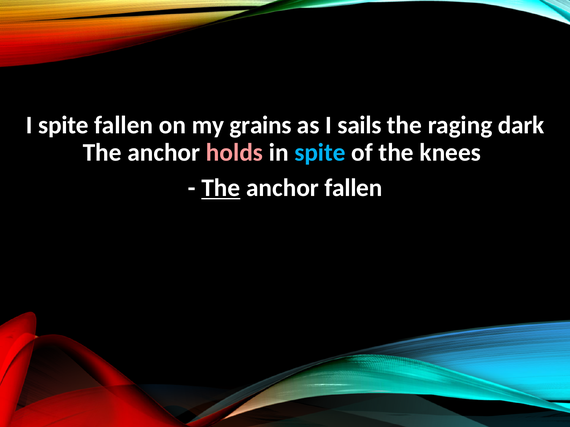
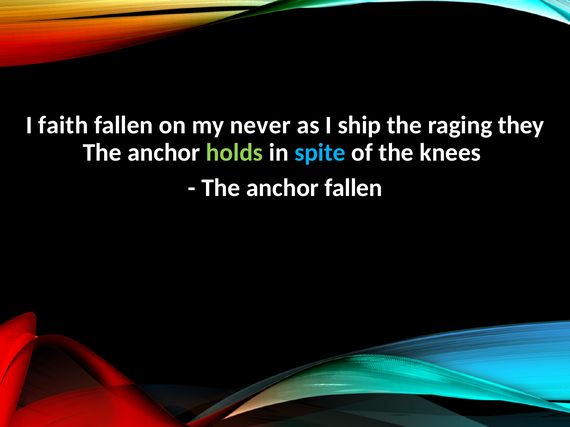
I spite: spite -> faith (63, 125)
grains: grains -> never (260, 125)
sails: sails -> ship (359, 125)
dark: dark -> they (521, 125)
holds colour: pink -> light green (235, 153)
The underline: present -> none (221, 188)
